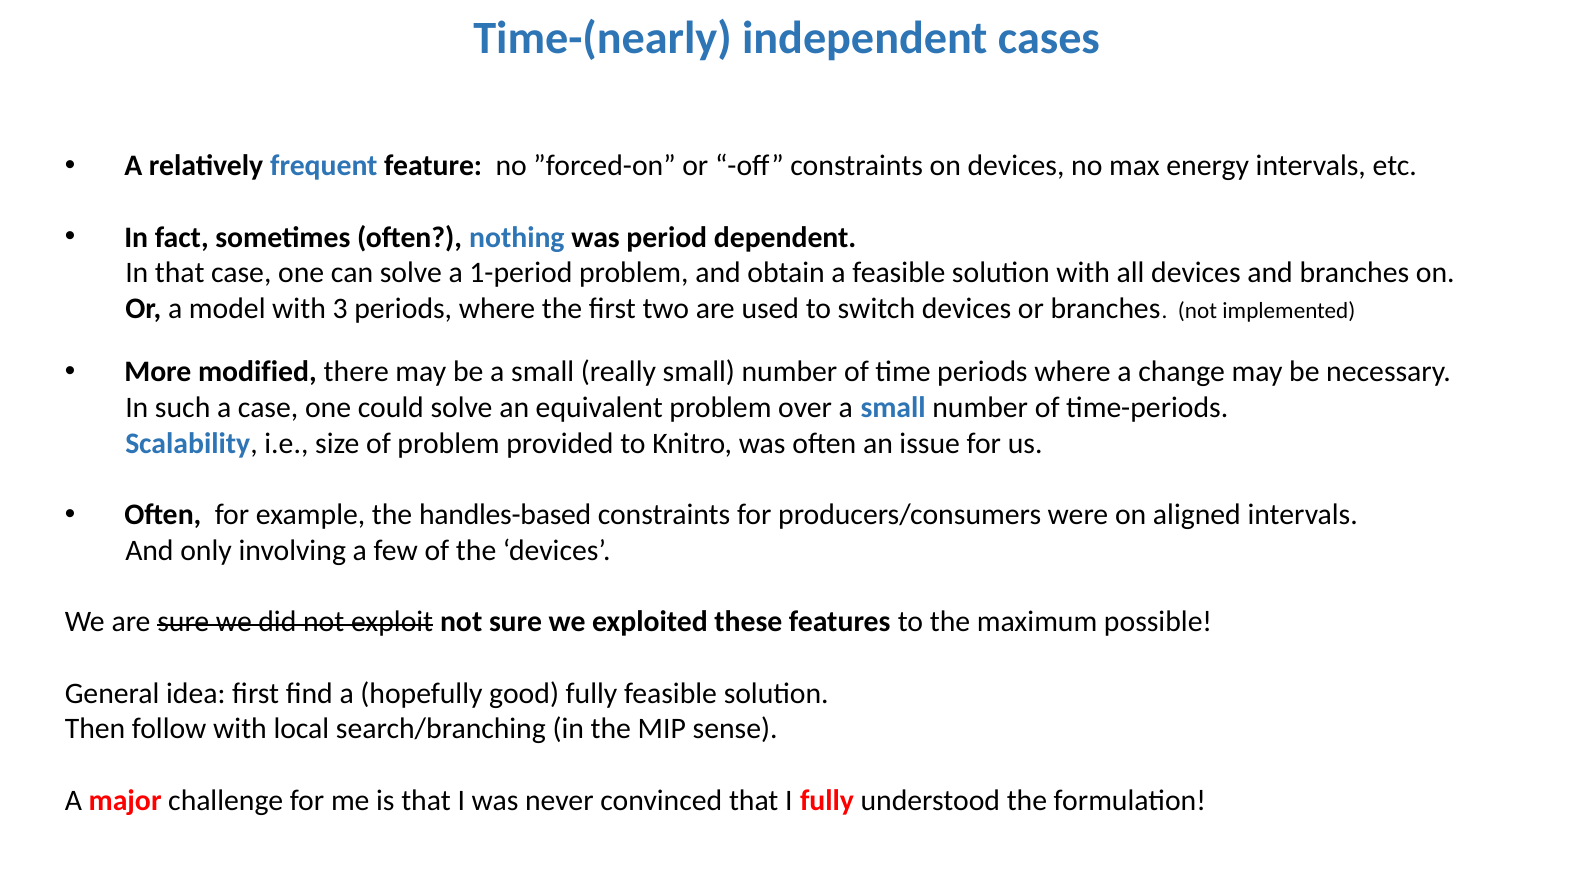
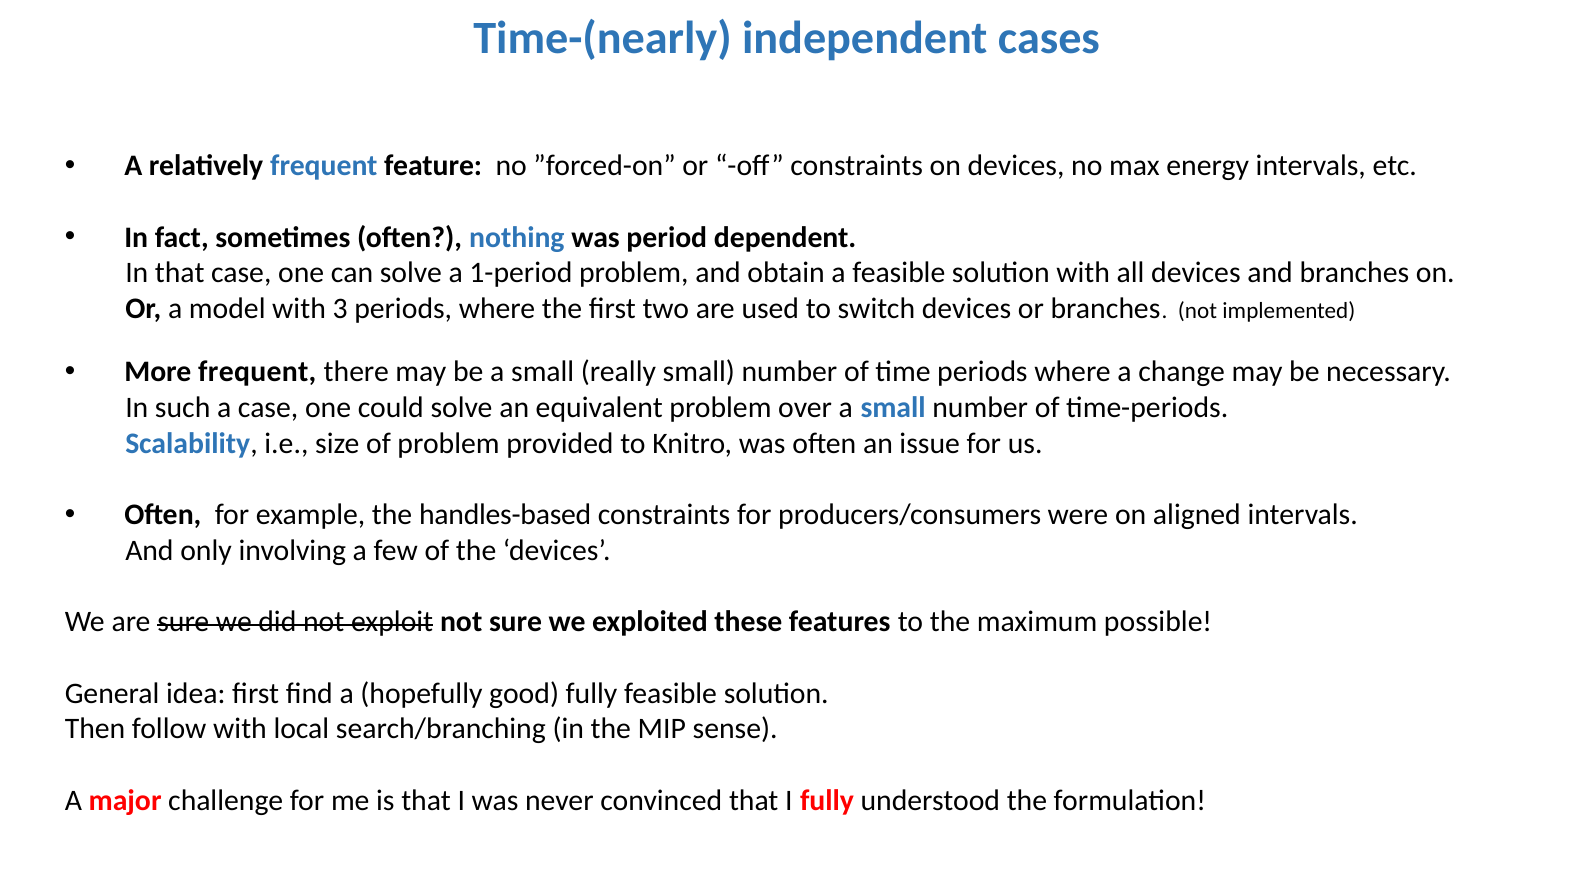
More modified: modified -> frequent (257, 372)
